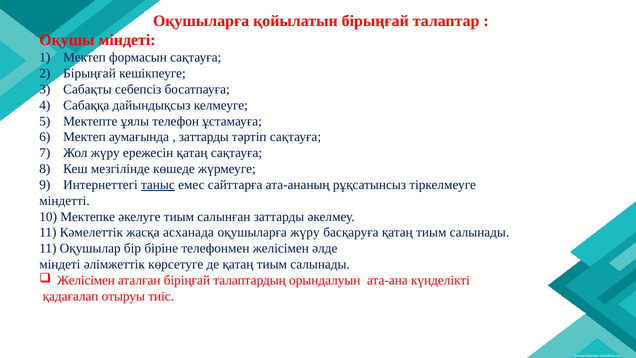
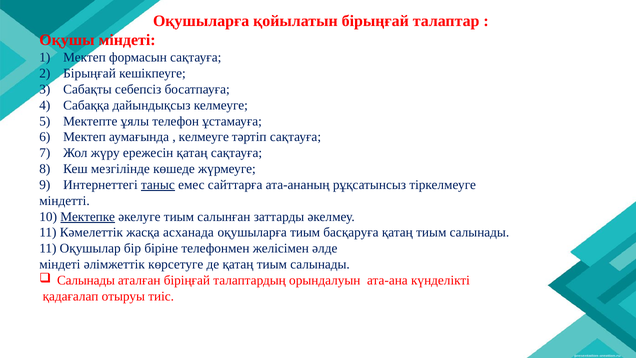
заттарды: заттарды -> келмеуге (204, 137)
Мектепке underline: none -> present (88, 217)
оқушыларға жүру: жүру -> тиым (305, 232)
Желісімен: Желісімен -> Салынады (86, 280)
